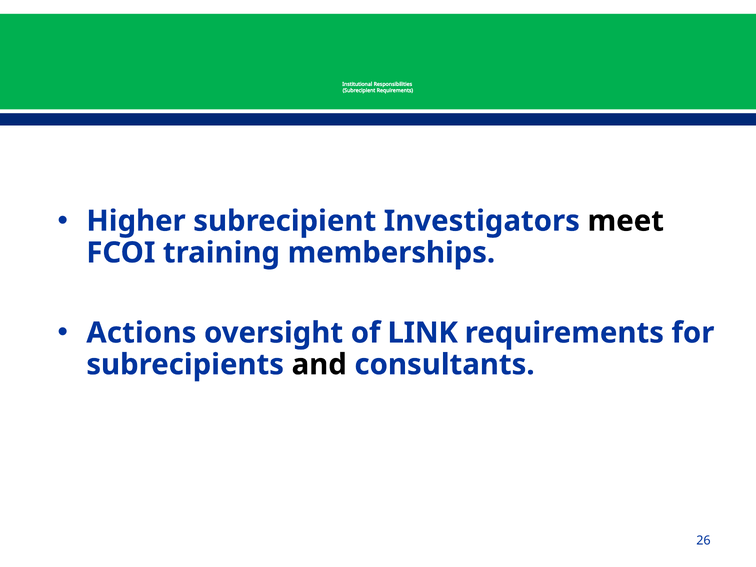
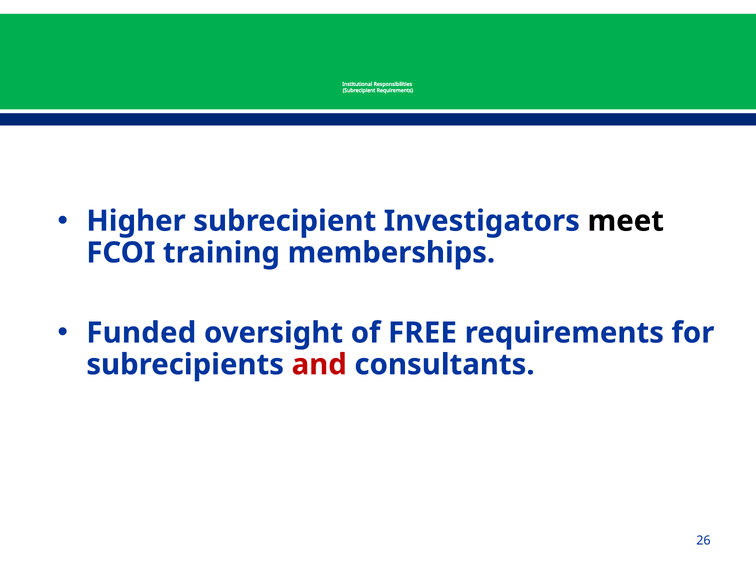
Actions: Actions -> Funded (141, 333)
LINK: LINK -> FREE (422, 333)
and colour: black -> red (319, 365)
